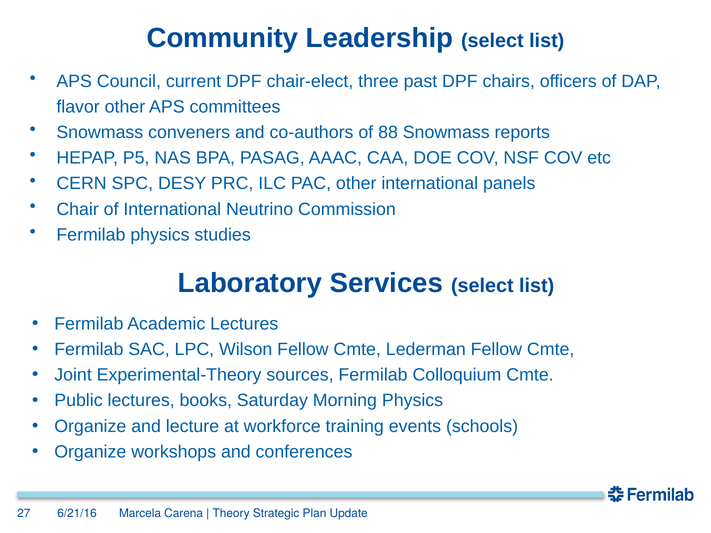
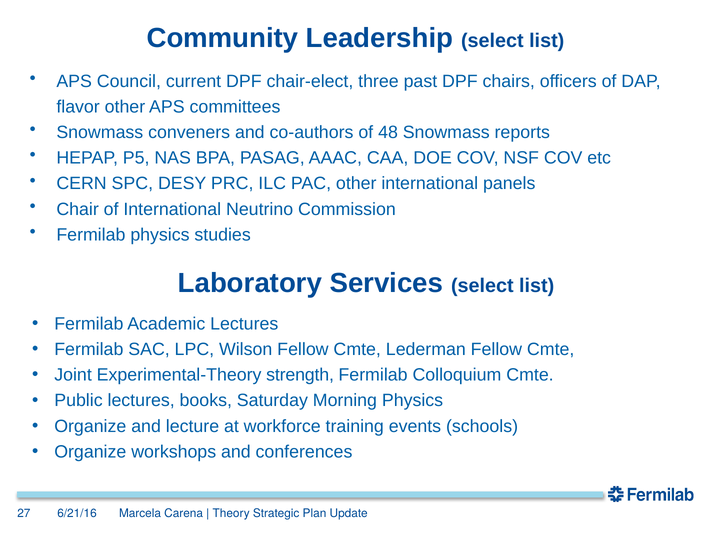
88: 88 -> 48 (388, 132)
sources: sources -> strength (300, 375)
